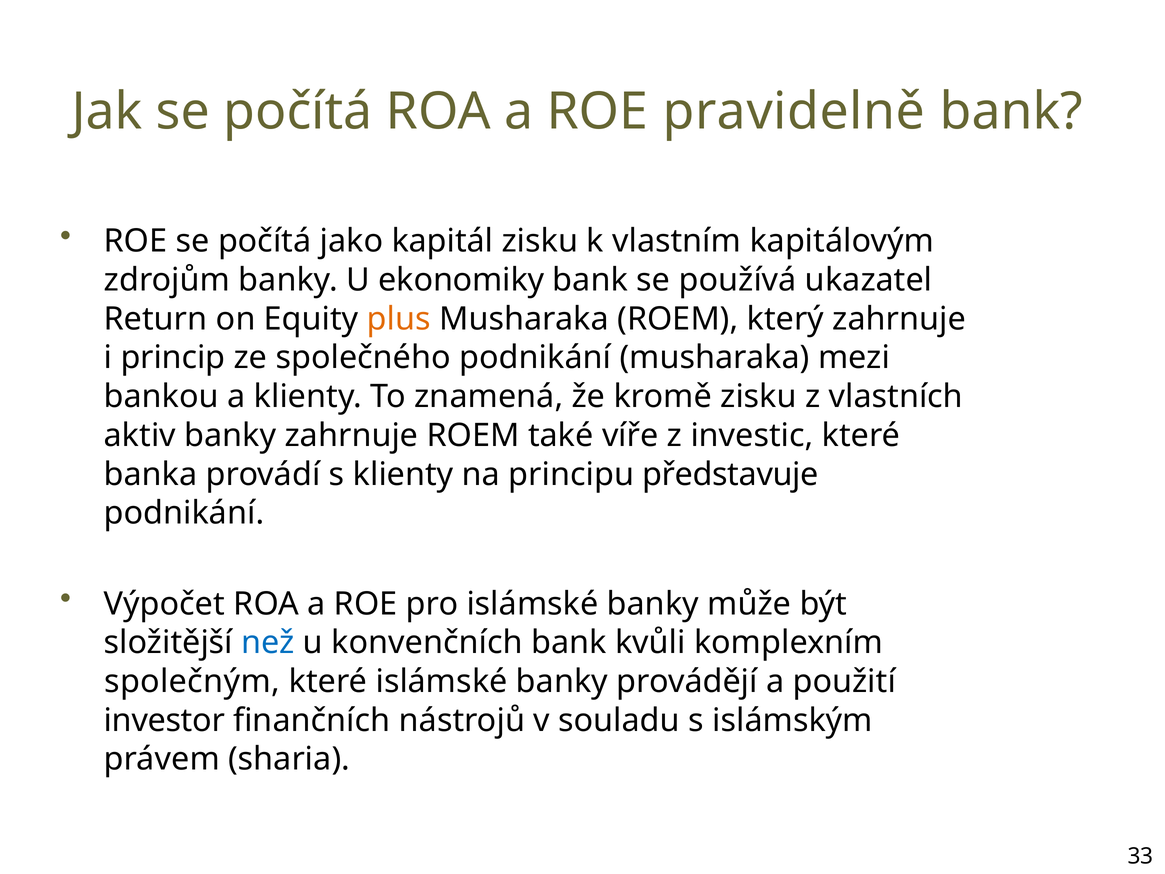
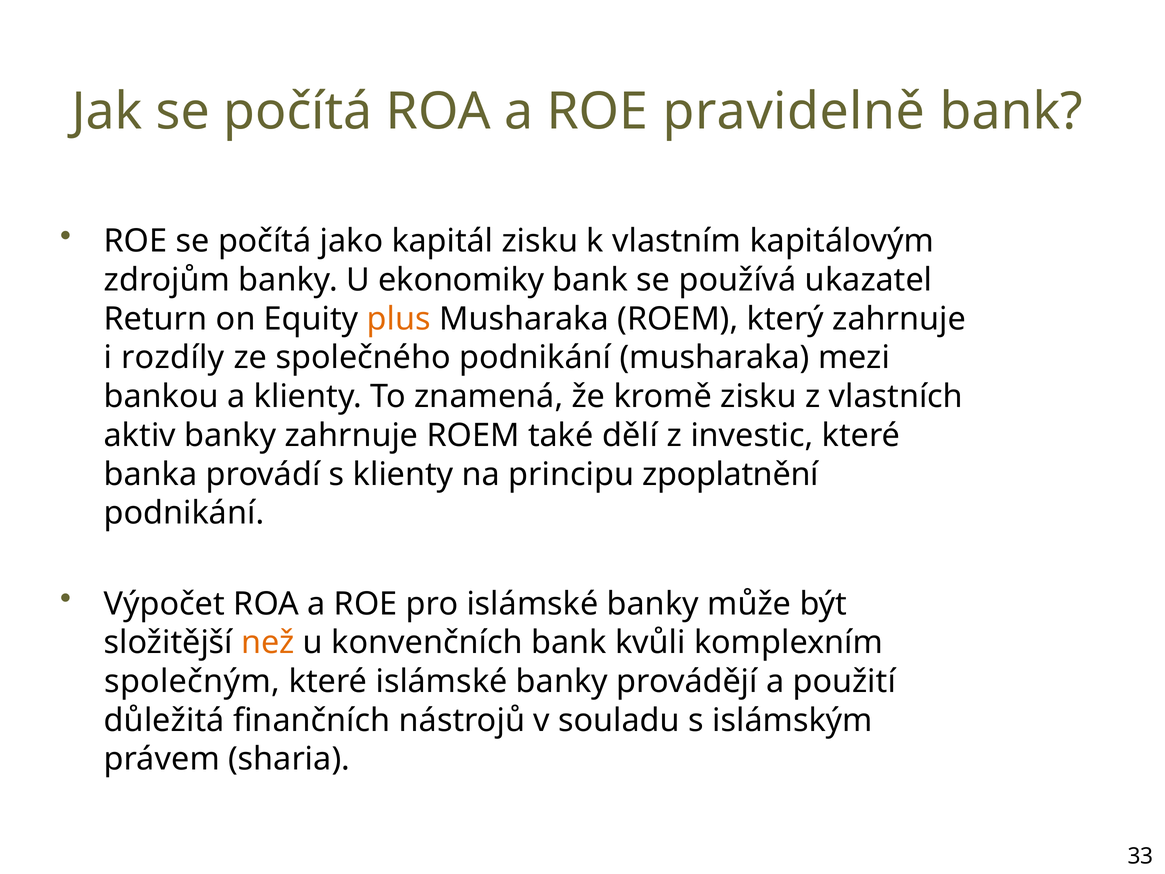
princip: princip -> rozdíly (173, 358)
víře: víře -> dělí (630, 435)
představuje: představuje -> zpoplatnění (730, 474)
než colour: blue -> orange (268, 643)
investor: investor -> důležitá (164, 720)
